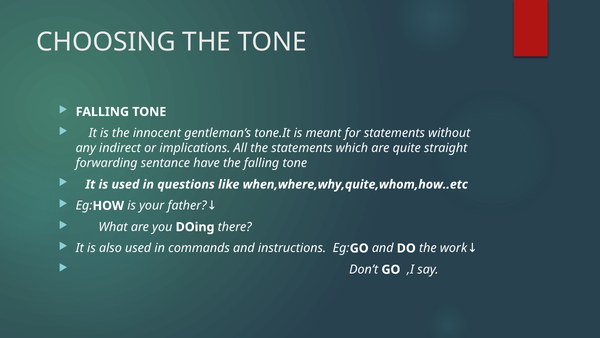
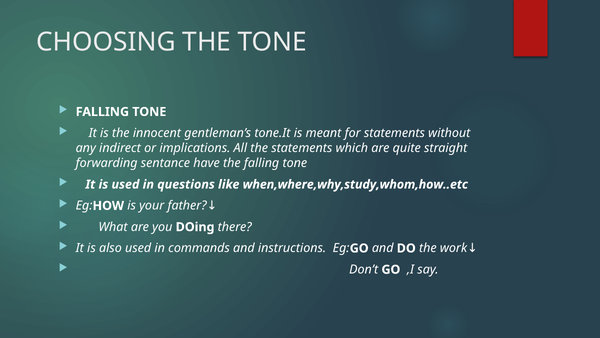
when,where,why,quite,whom,how..etc: when,where,why,quite,whom,how..etc -> when,where,why,study,whom,how..etc (355, 184)
